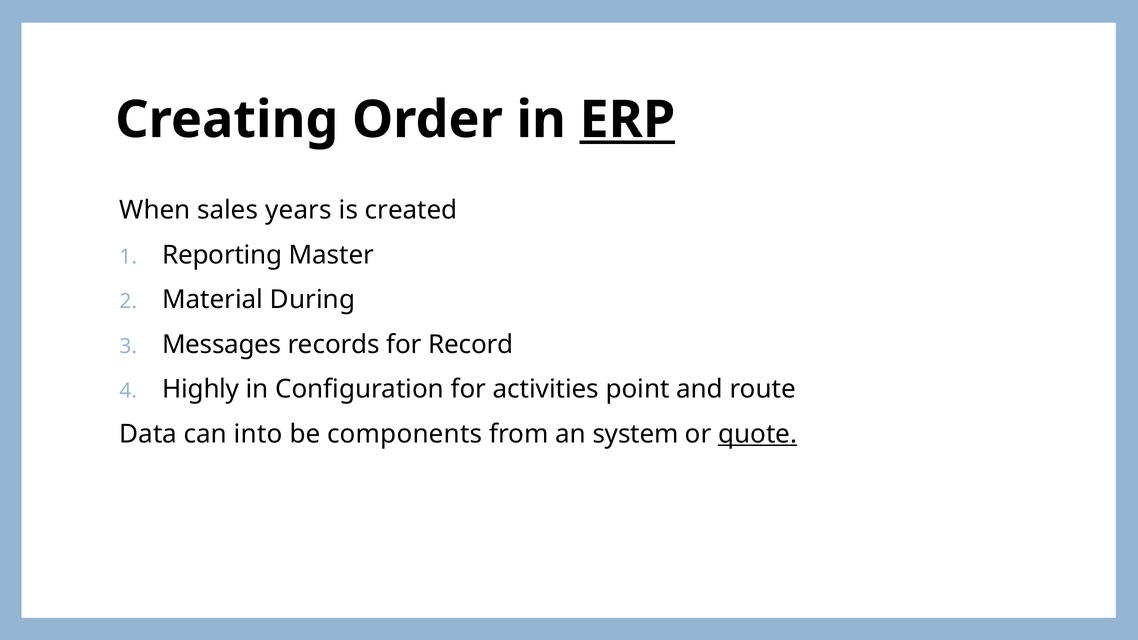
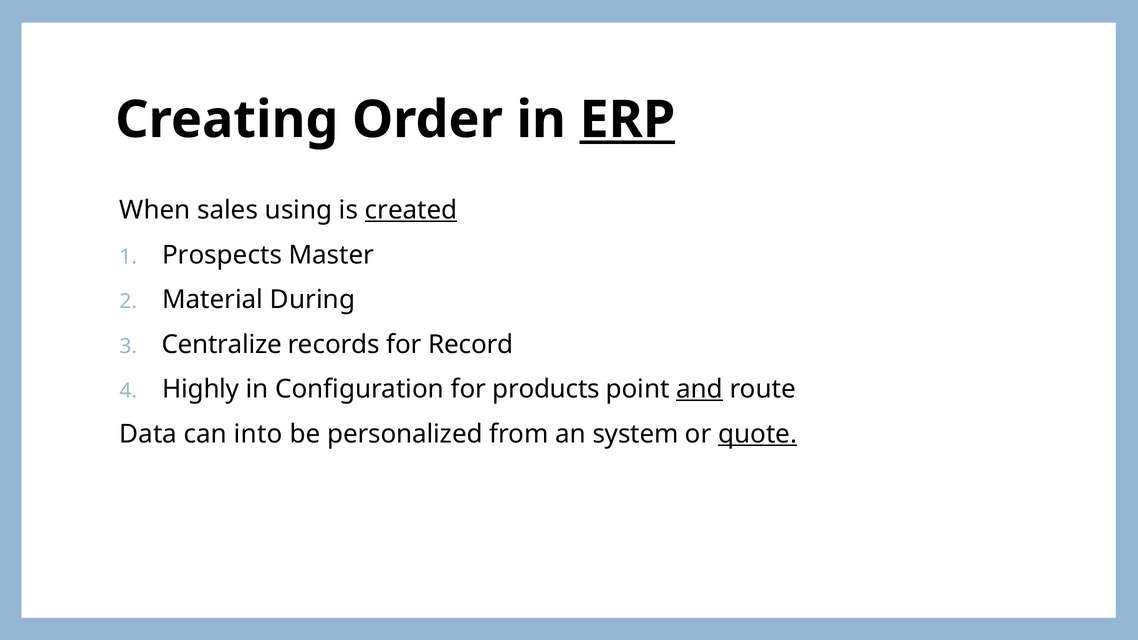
years: years -> using (299, 210)
created underline: none -> present (411, 210)
Reporting: Reporting -> Prospects (222, 255)
Messages: Messages -> Centralize (222, 344)
activities: activities -> products (546, 389)
and underline: none -> present (700, 389)
components: components -> personalized (405, 434)
